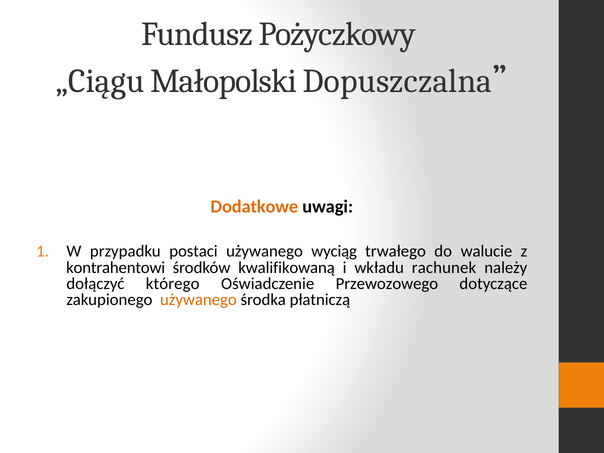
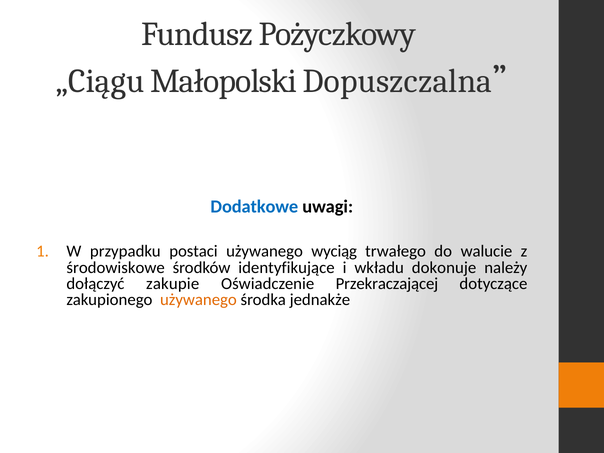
Dodatkowe colour: orange -> blue (254, 207)
kontrahentowi: kontrahentowi -> środowiskowe (116, 267)
kwalifikowaną: kwalifikowaną -> identyfikujące (286, 267)
rachunek: rachunek -> dokonuje (444, 267)
którego: którego -> zakupie (173, 284)
Przewozowego: Przewozowego -> Przekraczającej (387, 284)
płatniczą: płatniczą -> jednakże (320, 300)
